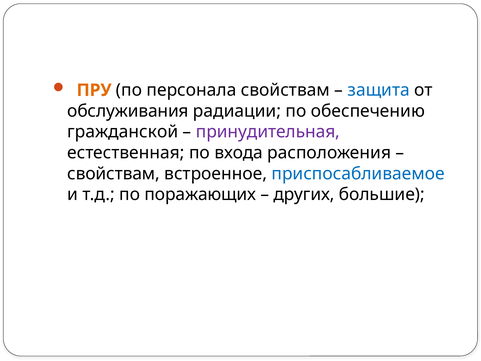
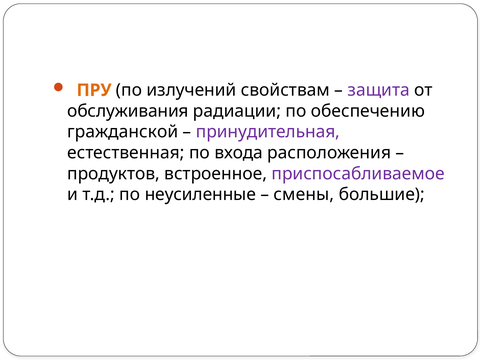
персонала: персонала -> излучений (191, 90)
защита colour: blue -> purple (379, 90)
свойствам: свойствам -> продуктов (114, 173)
приспосабливаемое colour: blue -> purple (358, 173)
поражающих: поражающих -> неусиленные (200, 194)
других: других -> смены (304, 194)
